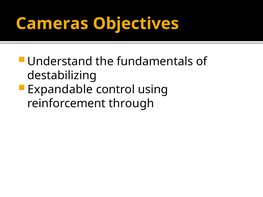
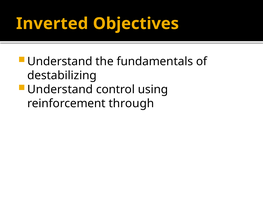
Cameras: Cameras -> Inverted (52, 24)
Expandable: Expandable -> Understand (60, 90)
